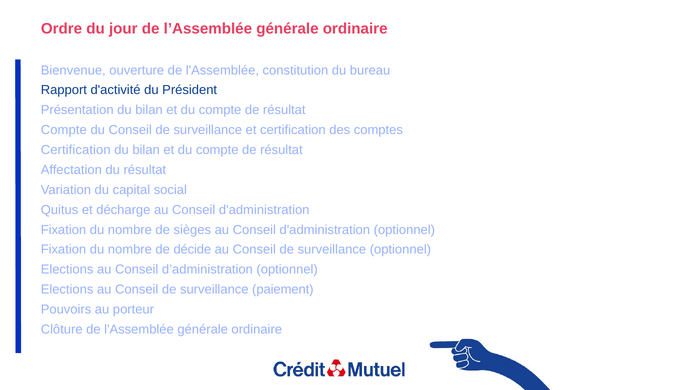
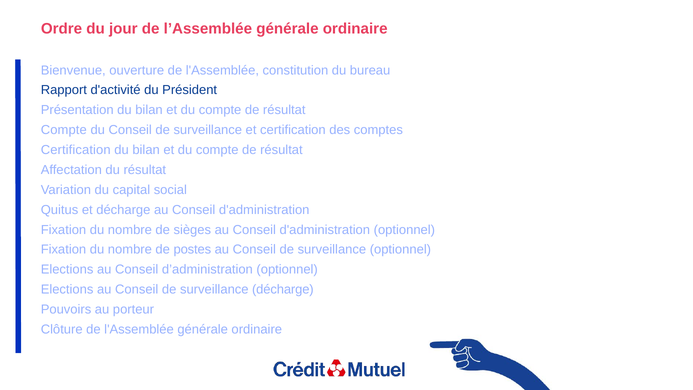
décide: décide -> postes (192, 250)
surveillance paiement: paiement -> décharge (283, 289)
